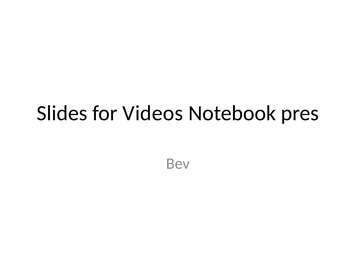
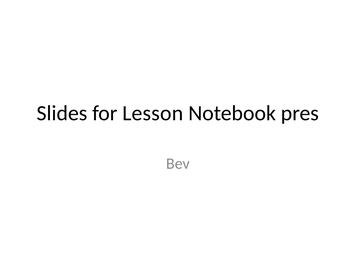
Videos: Videos -> Lesson (153, 113)
